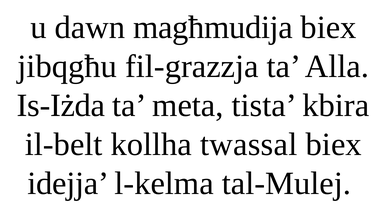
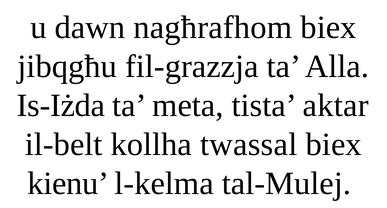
magħmudija: magħmudija -> nagħrafhom (213, 27)
kbira: kbira -> aktar (336, 106)
idejja: idejja -> kienu (68, 184)
